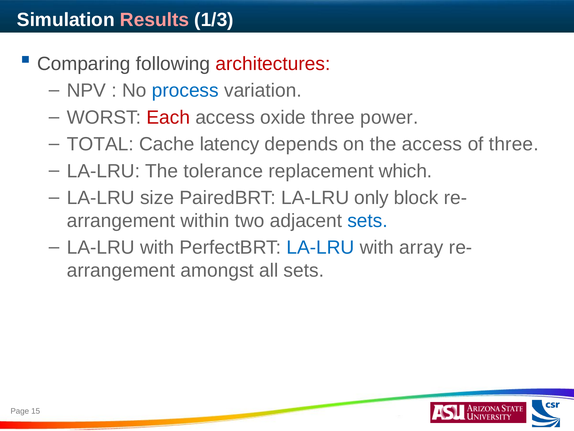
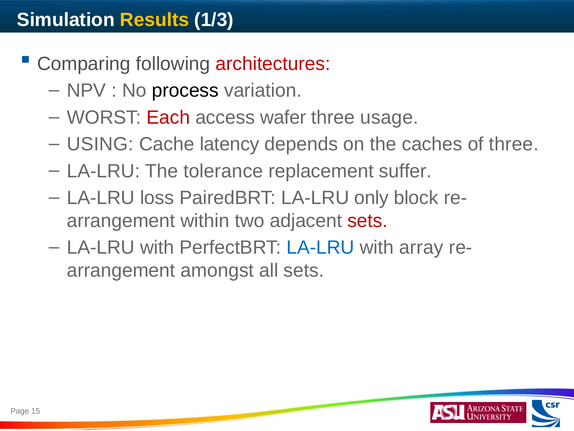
Results colour: pink -> yellow (155, 20)
process colour: blue -> black (185, 90)
oxide: oxide -> wafer (283, 117)
power: power -> usage (389, 117)
TOTAL: TOTAL -> USING (100, 144)
the access: access -> caches (432, 144)
which: which -> suffer (405, 171)
size: size -> loss (157, 198)
sets colour: blue -> red (368, 221)
